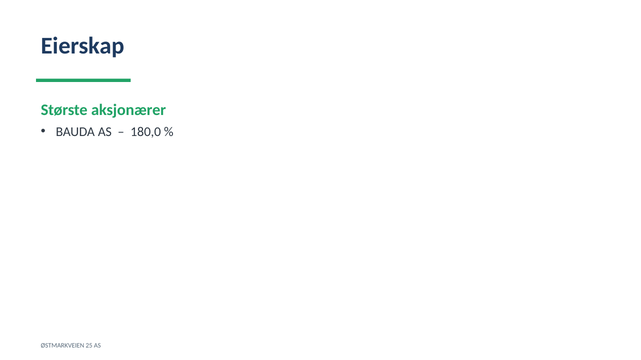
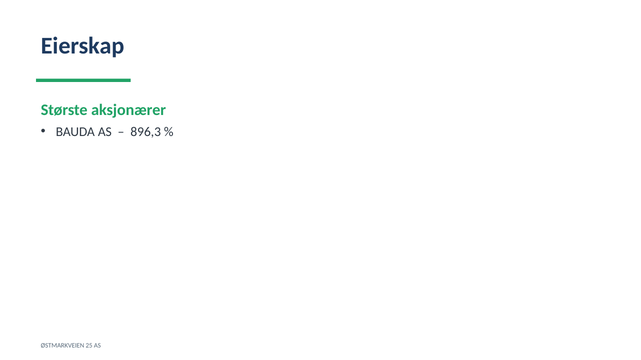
180,0: 180,0 -> 896,3 (146, 132)
